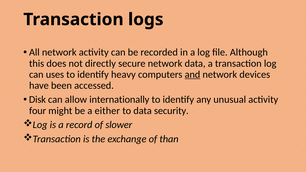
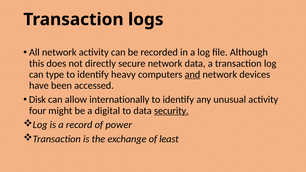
uses: uses -> type (55, 74)
either: either -> digital (107, 111)
security underline: none -> present (171, 111)
slower: slower -> power (119, 125)
than: than -> least (169, 139)
